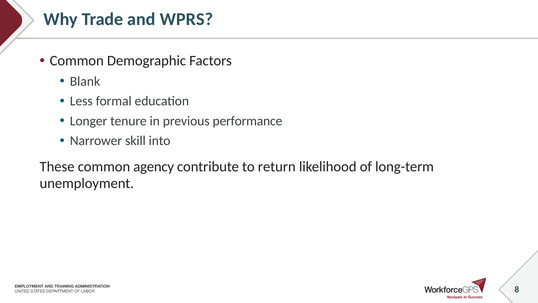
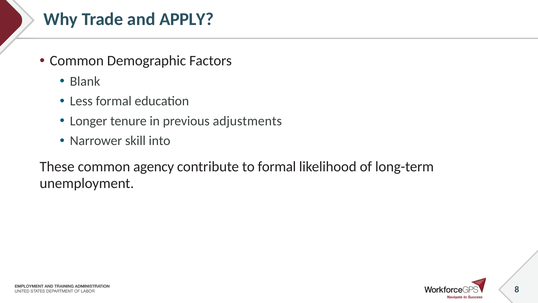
WPRS: WPRS -> APPLY (187, 19)
performance: performance -> adjustments (247, 121)
to return: return -> formal (277, 167)
